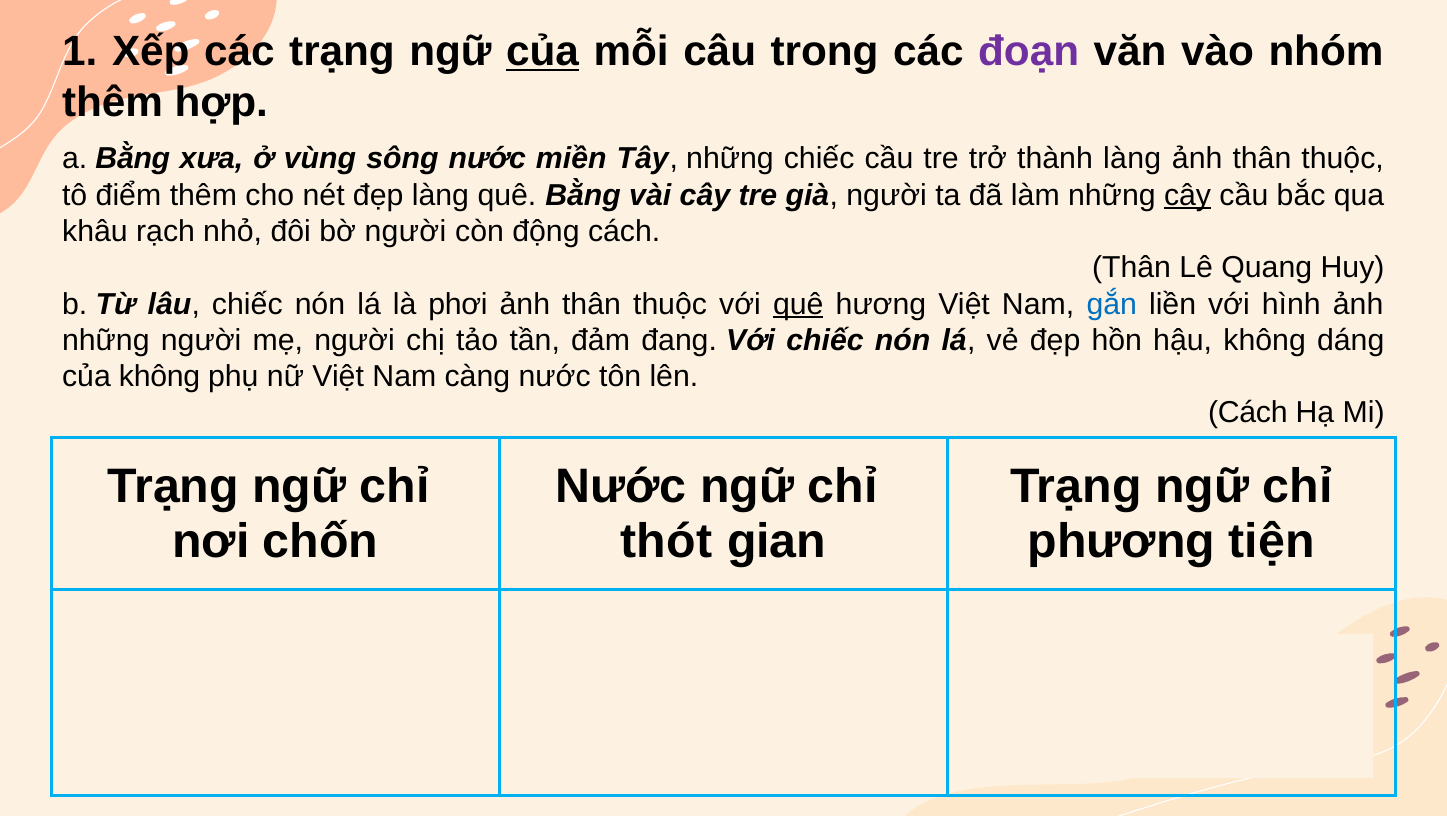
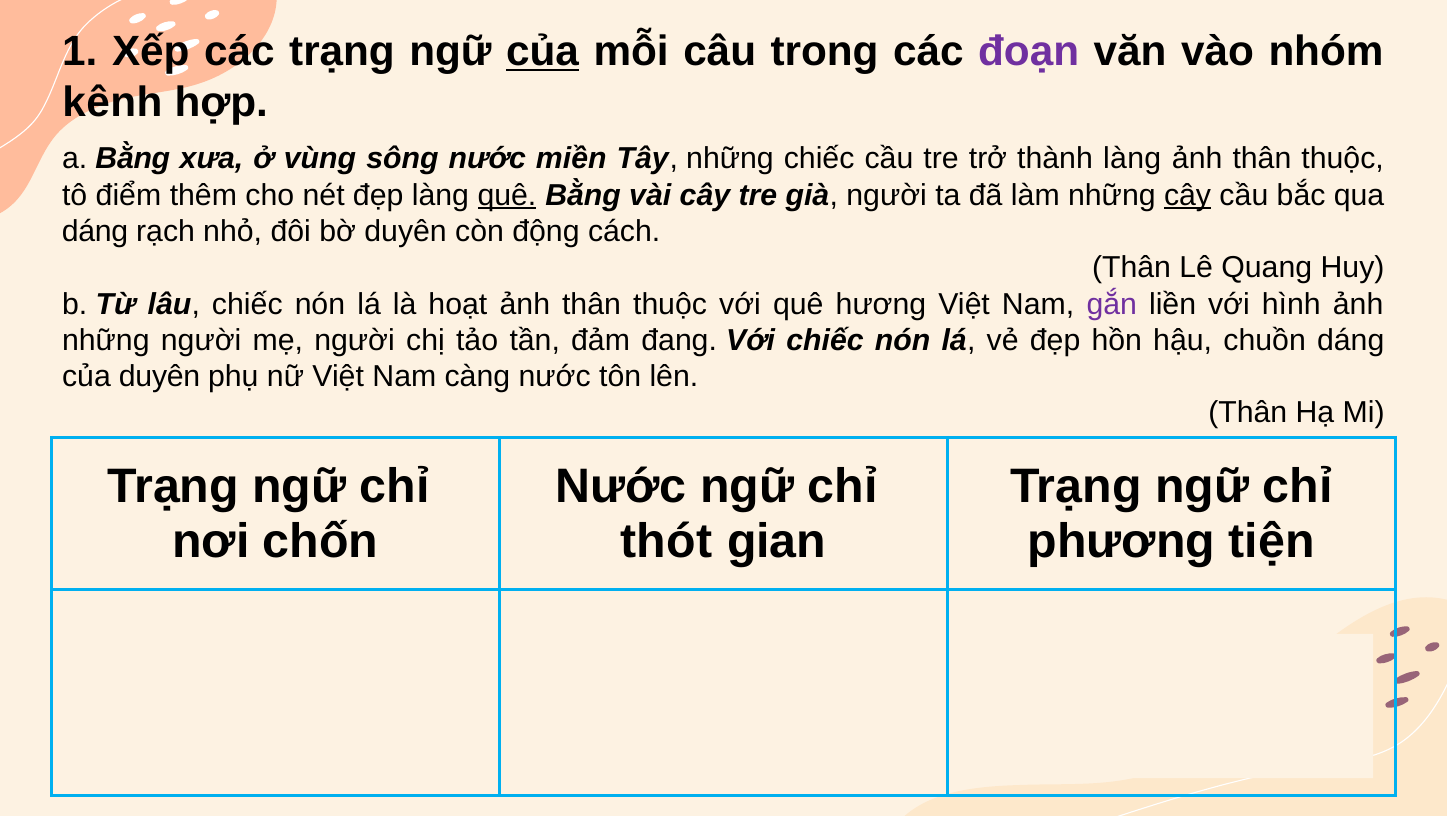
thêm: thêm -> kênh (112, 103)
quê underline: none -> present (507, 195)
khâu: khâu -> dáng (95, 231)
bờ người: người -> duyên (406, 231)
phơi: phơi -> hoạt (458, 304)
quê underline: present -> none (798, 304)
gắn colour: blue -> purple (1112, 304)
hậu không: không -> chuồn (1265, 340)
của không: không -> duyên (160, 377)
Cách: Cách -> Thân (1248, 413)
